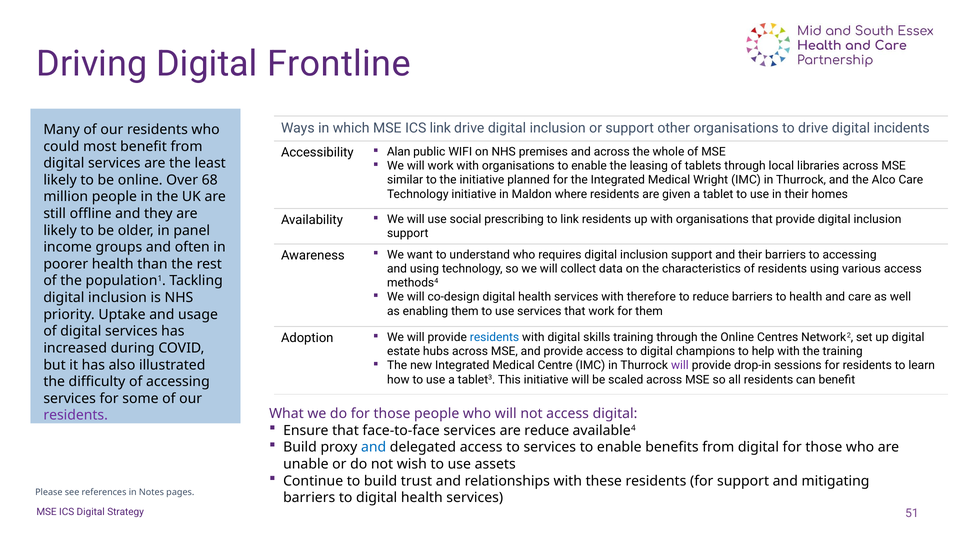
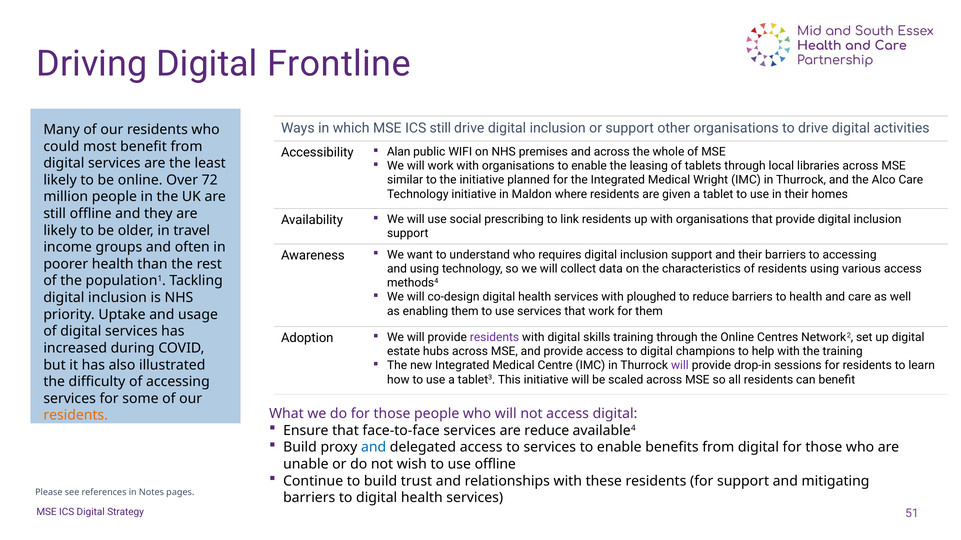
ICS link: link -> still (440, 128)
incidents: incidents -> activities (902, 128)
68: 68 -> 72 (210, 180)
panel: panel -> travel (192, 231)
therefore: therefore -> ploughed (651, 297)
residents colour: blue -> purple (494, 338)
residents colour: purple -> orange (76, 416)
use assets: assets -> offline (495, 465)
